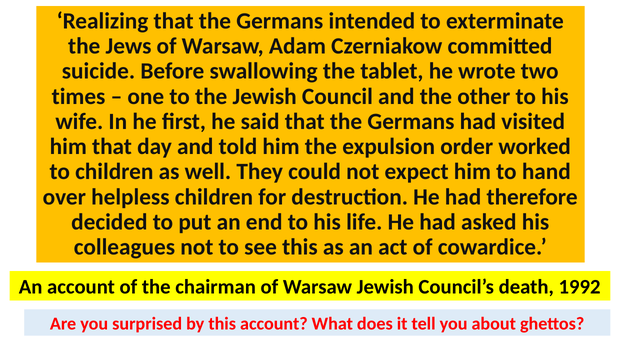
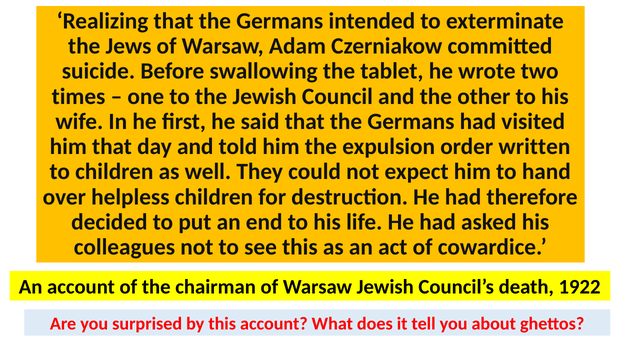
worked: worked -> written (534, 147)
1992: 1992 -> 1922 (580, 287)
